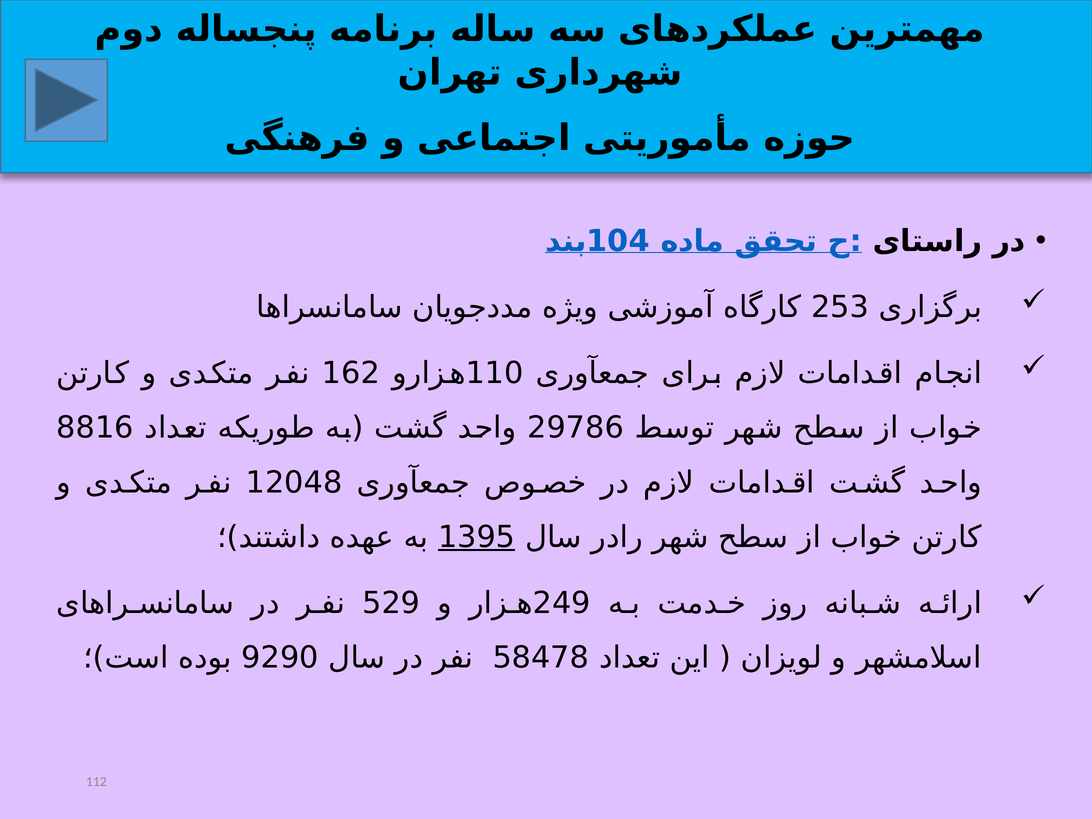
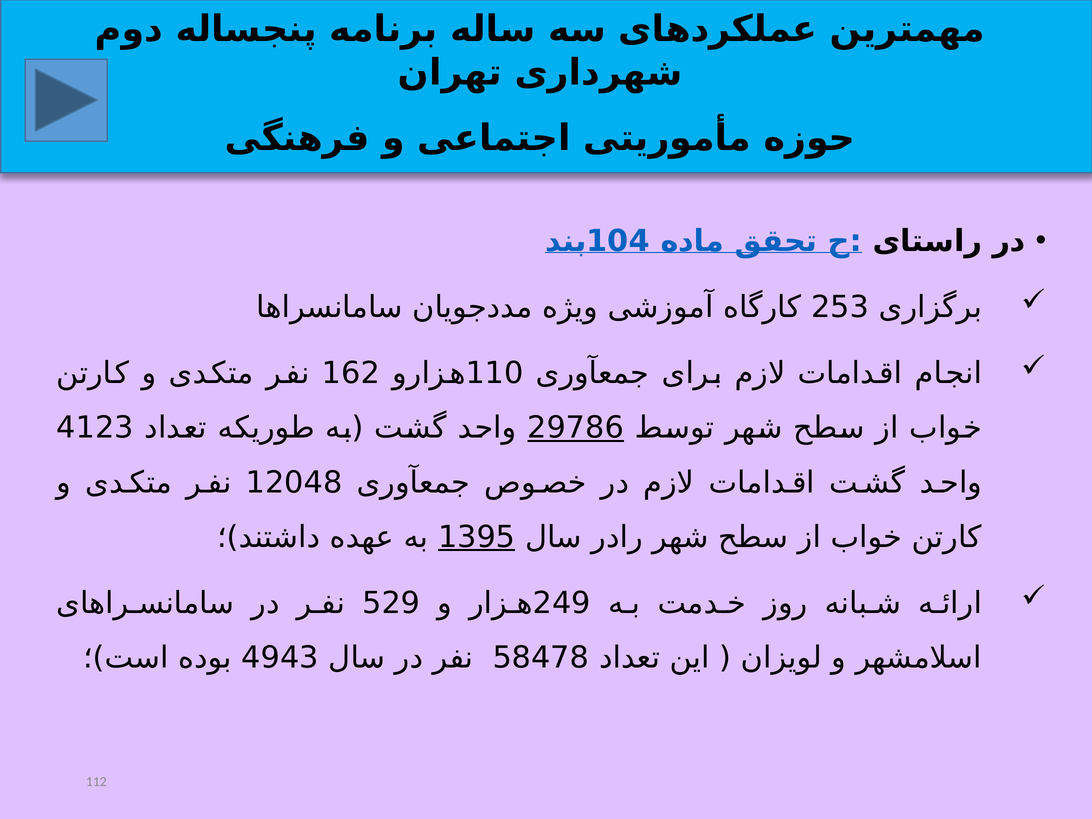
8816: 8816 -> 4123 (95, 428)
29786 underline: none -> present (576, 428)
9290: 9290 -> 4943 (280, 658)
